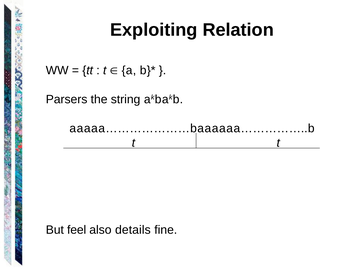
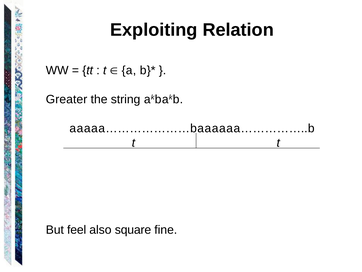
Parsers: Parsers -> Greater (67, 99)
details: details -> square (133, 229)
